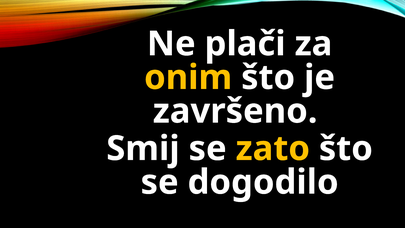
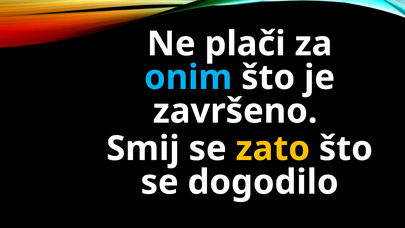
onim colour: yellow -> light blue (188, 77)
